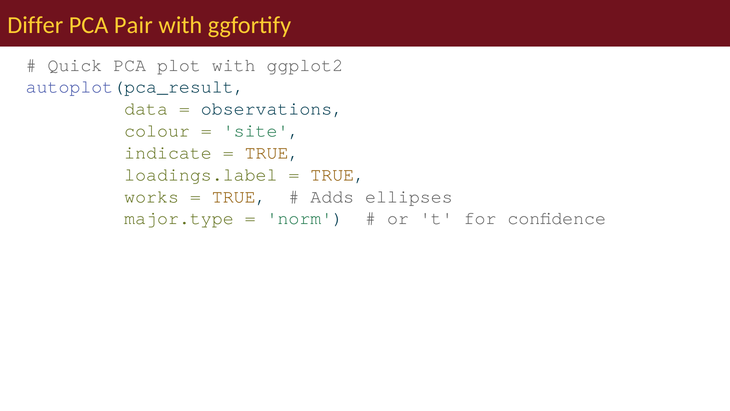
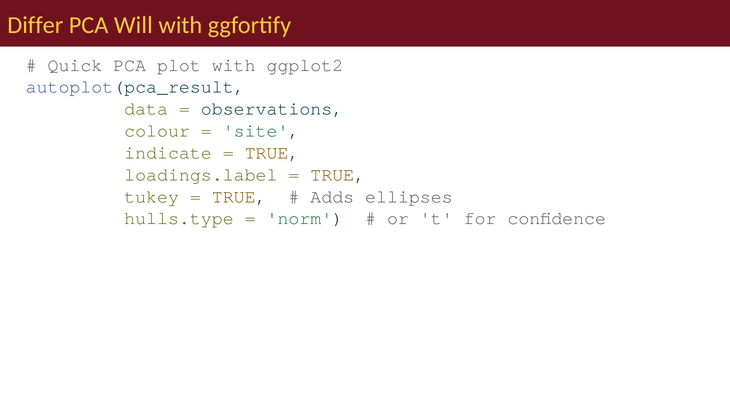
Pair: Pair -> Will (133, 25)
works: works -> tukey (152, 196)
major.type: major.type -> hulls.type (179, 218)
